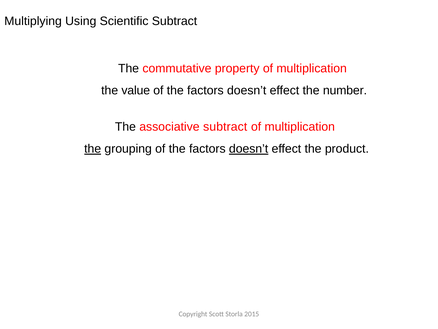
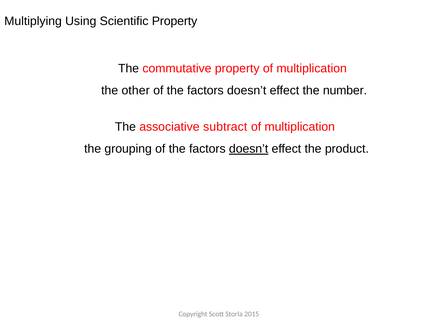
Scientific Subtract: Subtract -> Property (175, 21)
value: value -> other (136, 90)
the underline: present -> none (93, 149)
